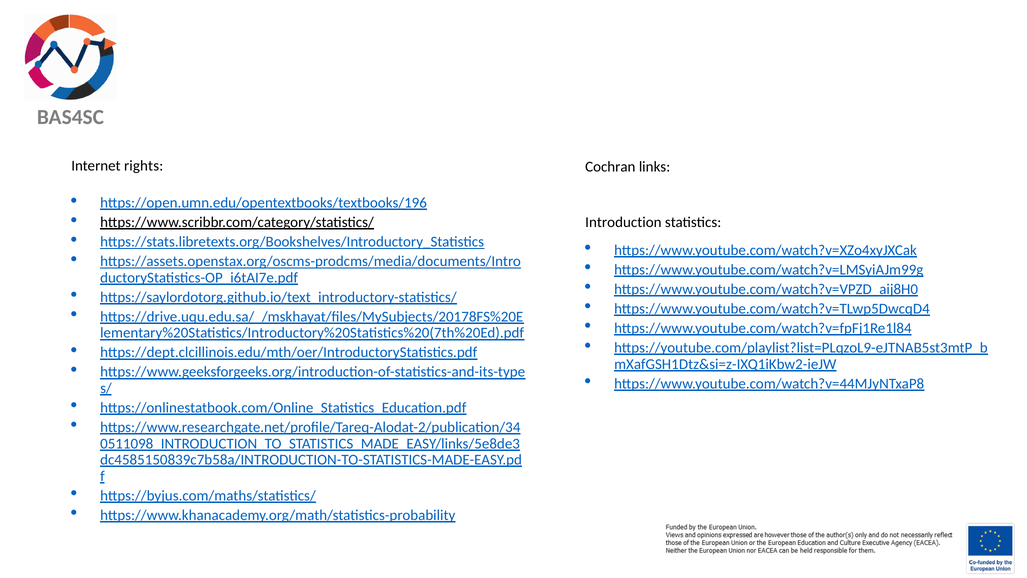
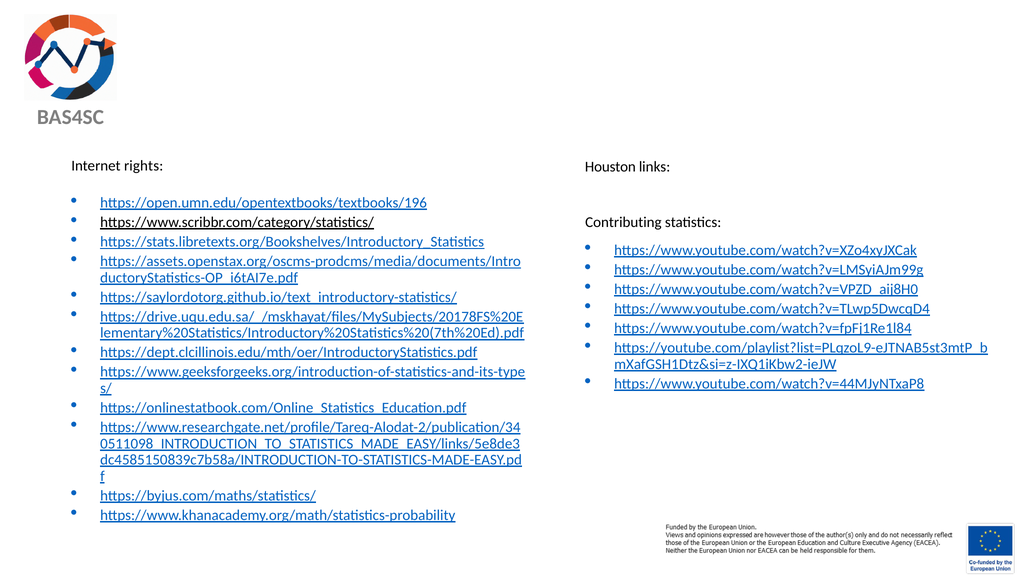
Cochran: Cochran -> Houston (610, 167)
Introduction: Introduction -> Contributing (623, 222)
